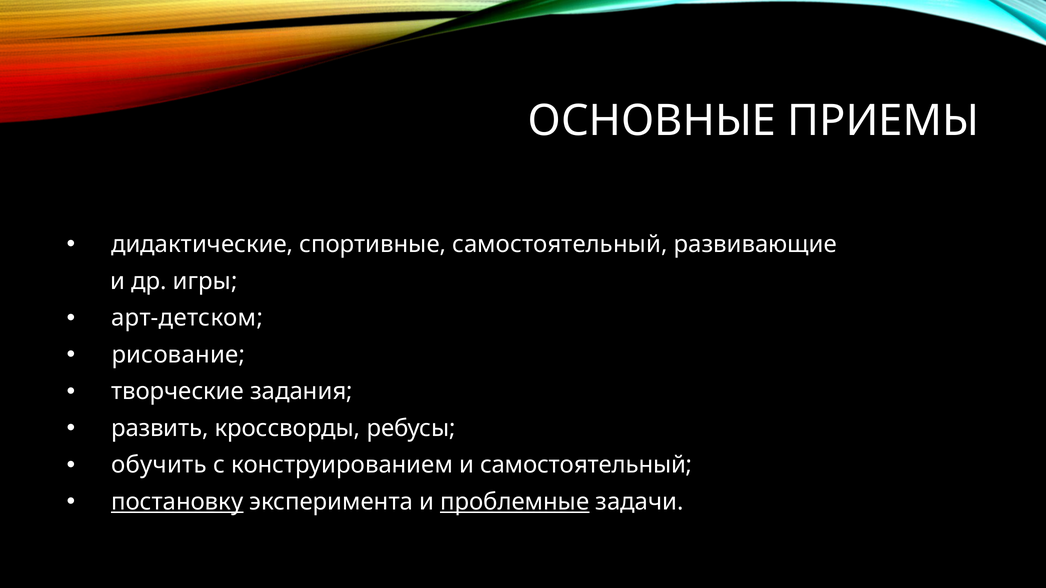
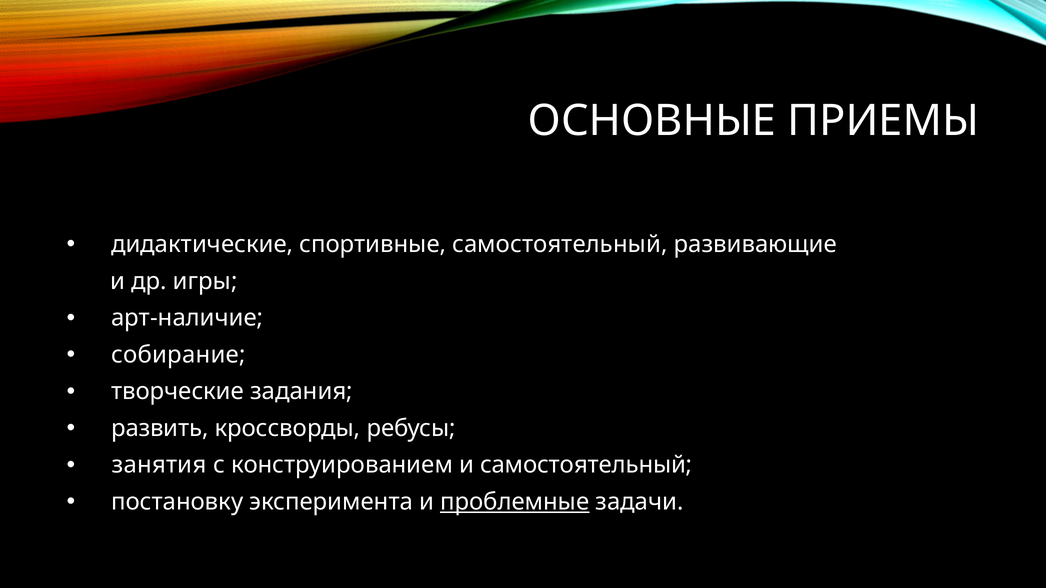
арт-детском: арт-детском -> арт-наличие (187, 318)
рисование: рисование -> собирание (178, 355)
обучить: обучить -> занятия (159, 465)
постановку underline: present -> none (177, 502)
